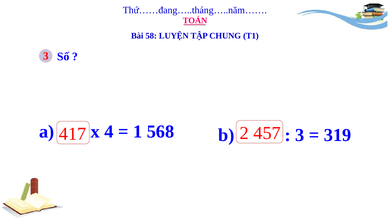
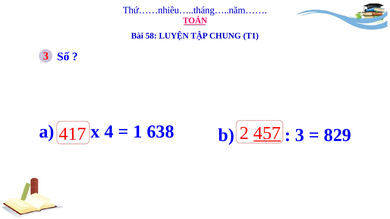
Thứ……đang…..tháng…..năm……: Thứ……đang…..tháng…..năm…… -> Thứ……nhiêu…..tháng…..năm…… (195, 10)
568: 568 -> 638 (160, 132)
319: 319 -> 829 (338, 135)
457 underline: none -> present (267, 133)
